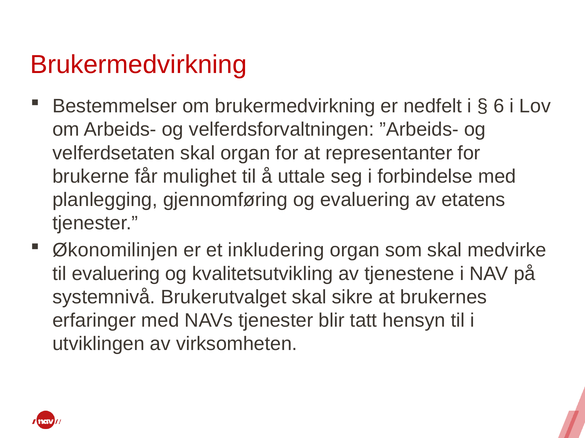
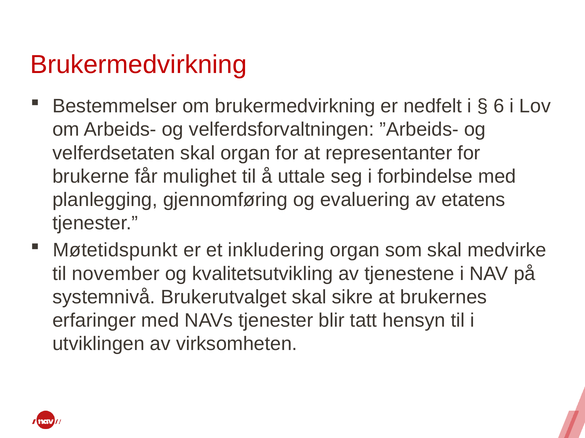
Økonomilinjen: Økonomilinjen -> Møtetidspunkt (115, 251)
til evaluering: evaluering -> november (116, 274)
